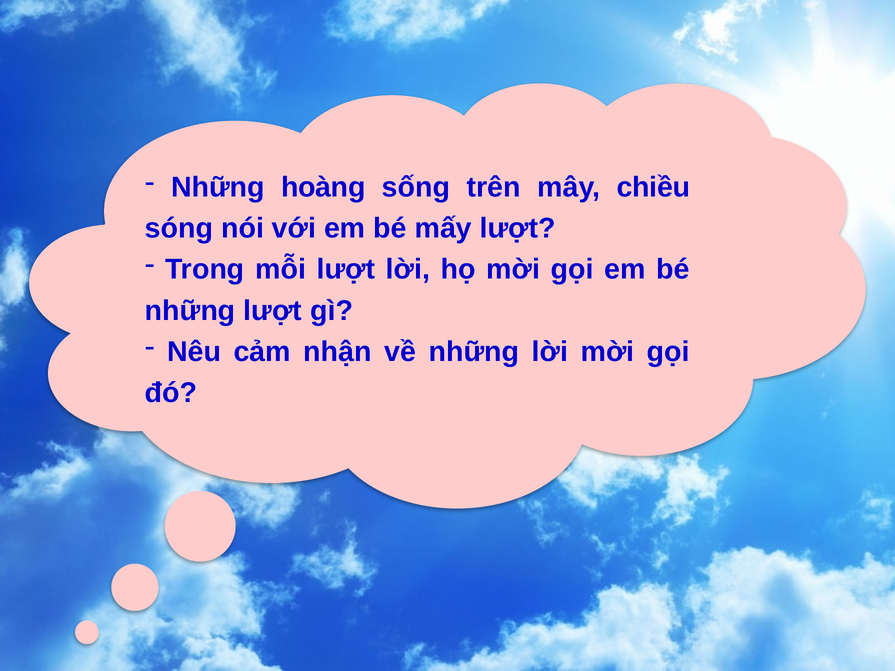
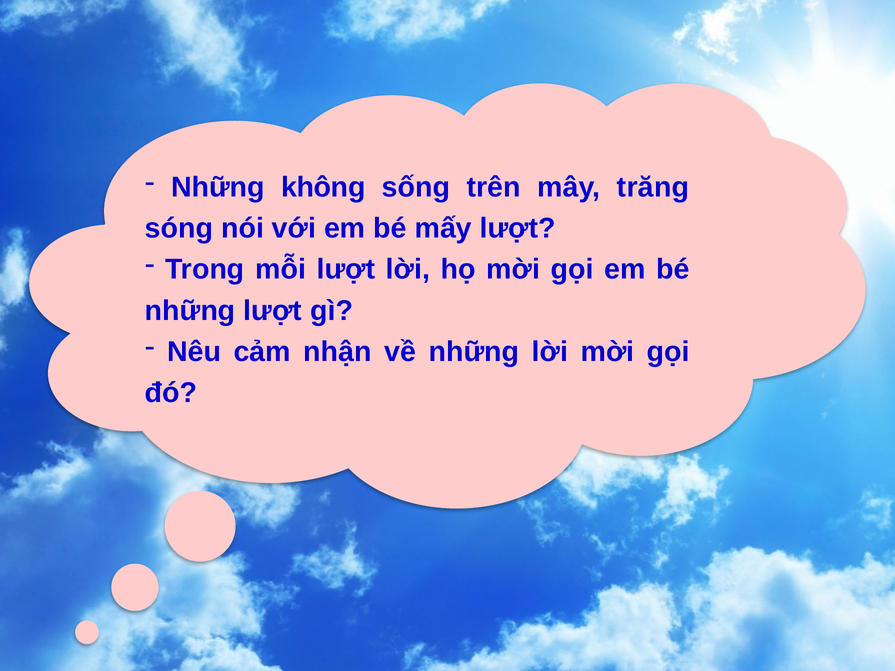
hoàng: hoàng -> không (323, 187)
chiều: chiều -> trăng (653, 187)
